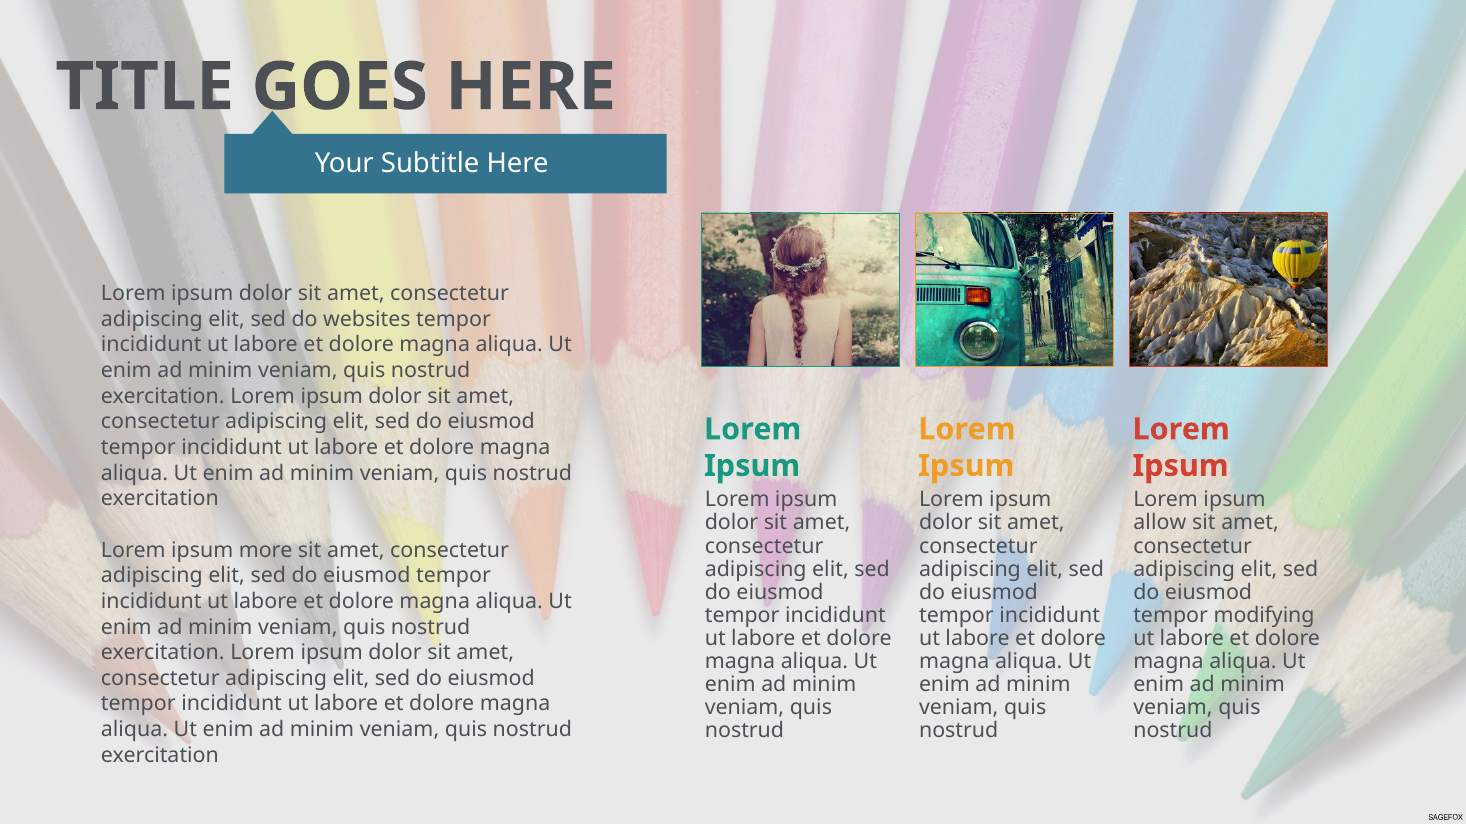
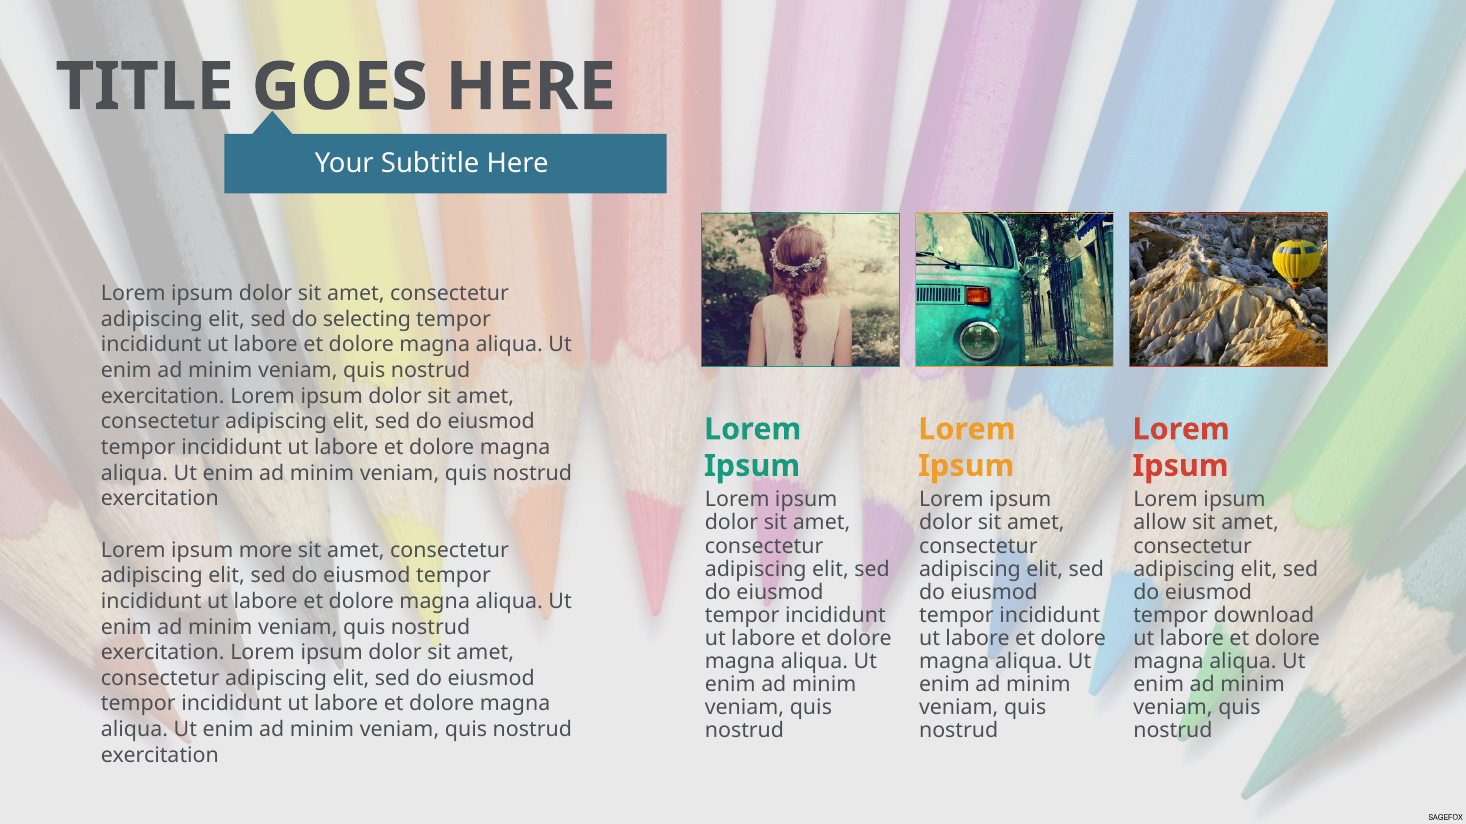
websites: websites -> selecting (367, 319)
modifying: modifying -> download (1264, 616)
